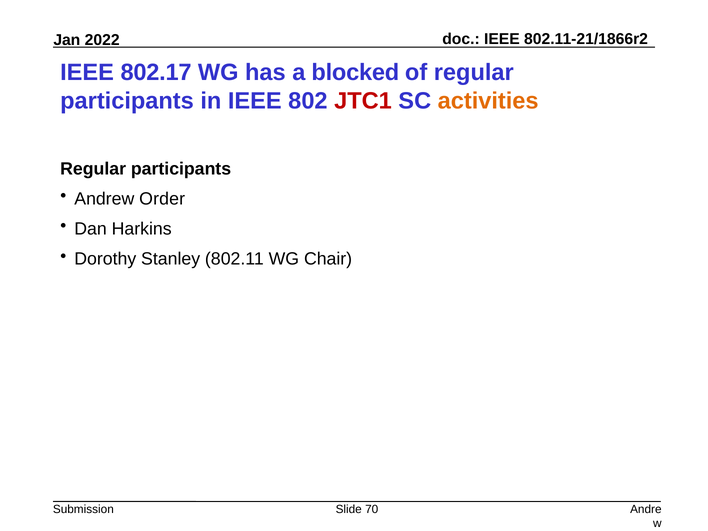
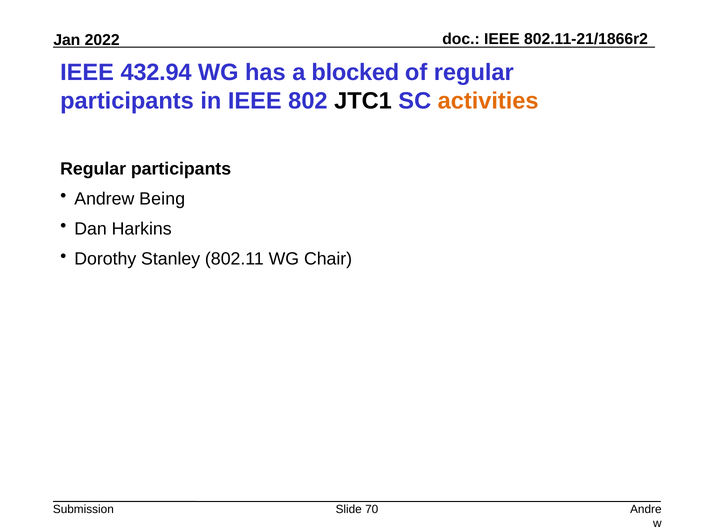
802.17: 802.17 -> 432.94 (156, 72)
JTC1 colour: red -> black (363, 101)
Order: Order -> Being (162, 199)
